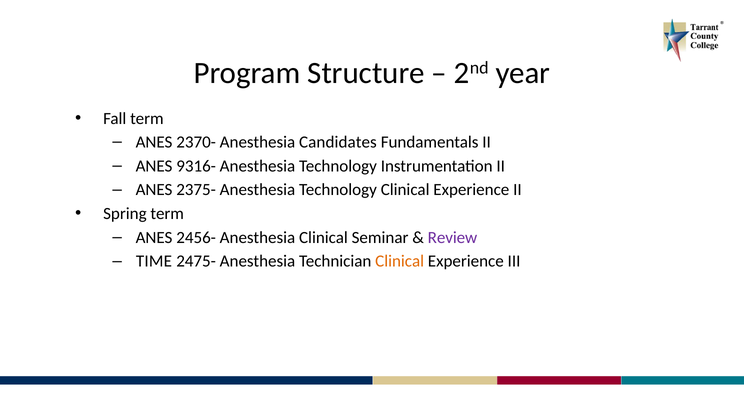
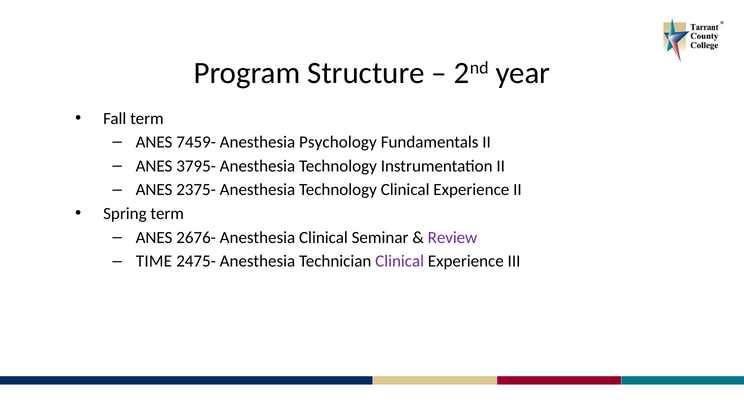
2370-: 2370- -> 7459- (196, 142)
Candidates: Candidates -> Psychology (338, 142)
9316-: 9316- -> 3795- (196, 166)
2456-: 2456- -> 2676- (196, 238)
Clinical colour: orange -> purple (400, 262)
